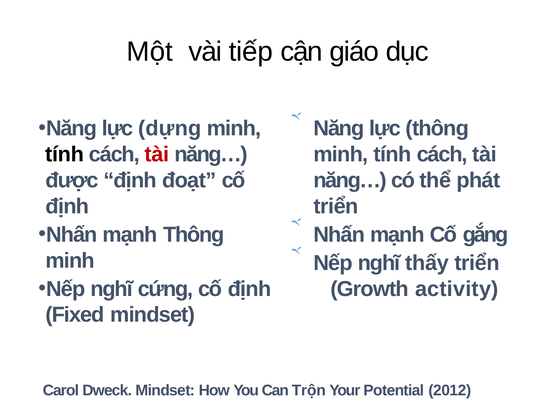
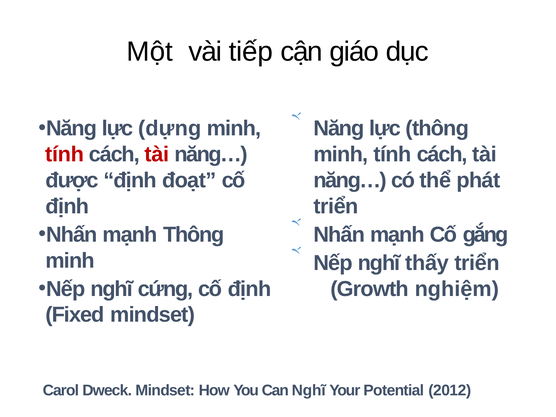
tính colour: black -> red (65, 154)
activity: activity -> nghiệm (457, 289)
Can Trộn: Trộn -> Nghĩ (309, 390)
